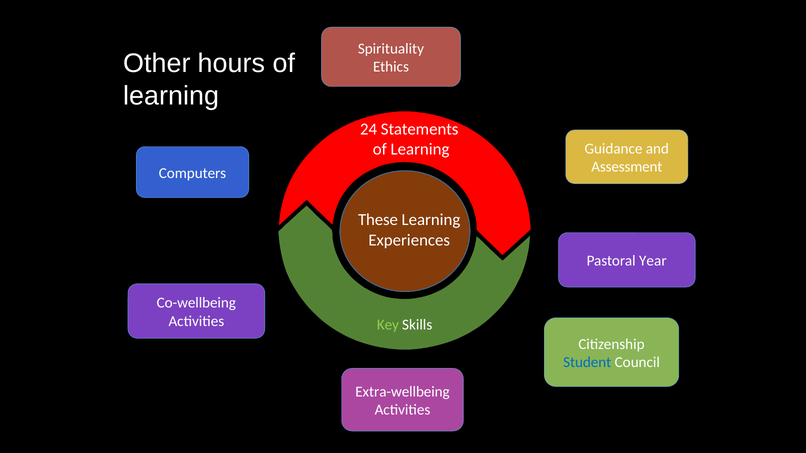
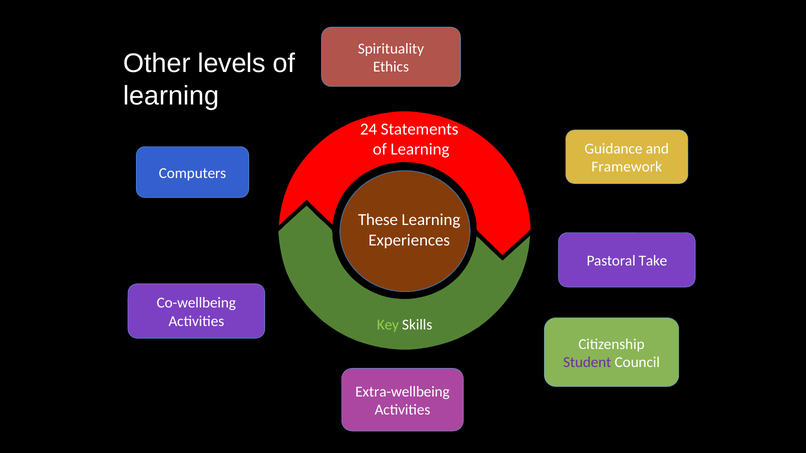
hours: hours -> levels (232, 64)
Assessment: Assessment -> Framework (627, 167)
Year: Year -> Take (653, 261)
Student colour: blue -> purple (587, 363)
